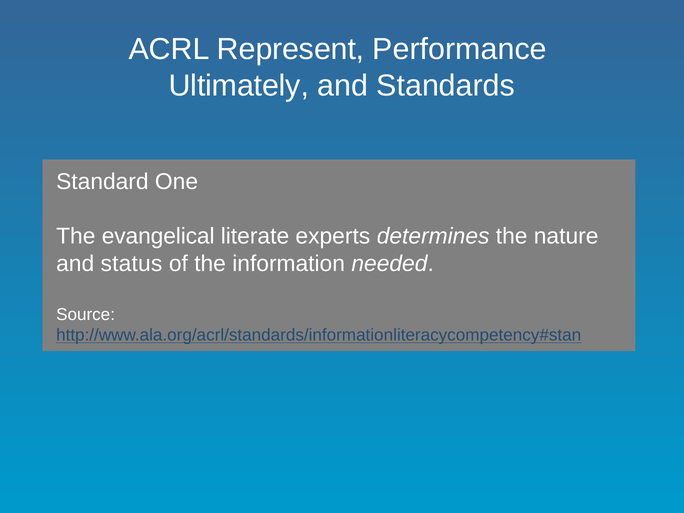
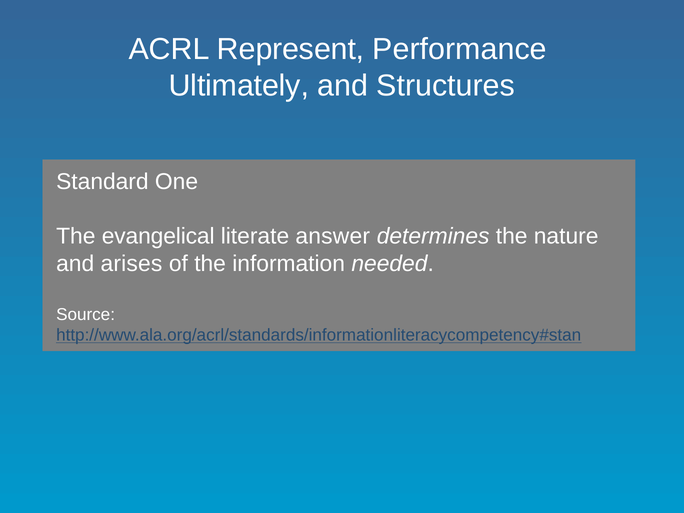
Standards: Standards -> Structures (446, 86)
experts: experts -> answer (333, 236)
status: status -> arises (131, 264)
